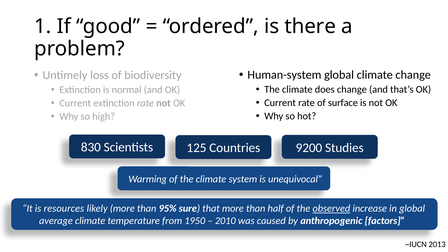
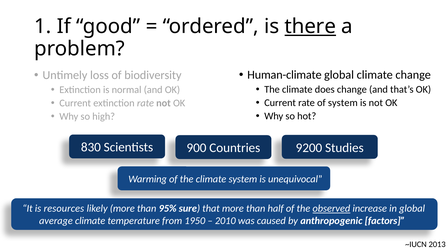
there underline: none -> present (310, 27)
Human-system: Human-system -> Human-climate (284, 75)
of surface: surface -> system (343, 103)
125: 125 -> 900 (196, 148)
